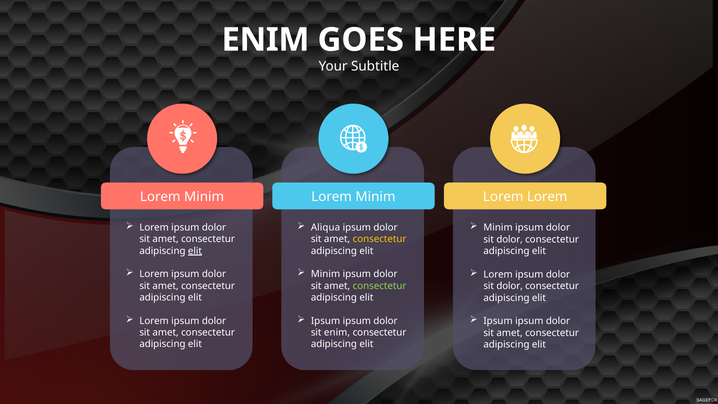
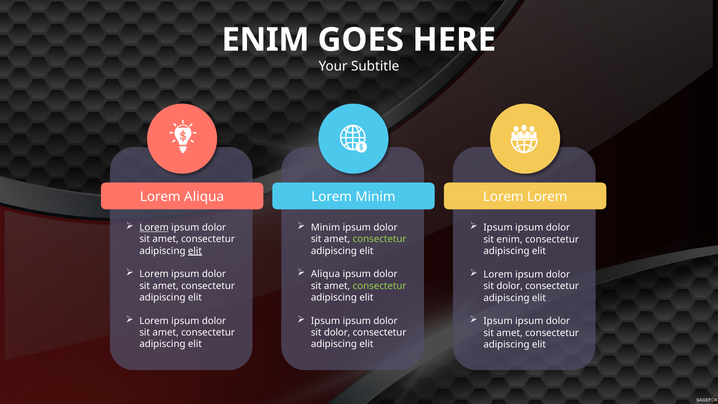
Minim: Minim -> Aliqua (204, 197)
Lorem underline: none -> present (154, 227)
Aliqua: Aliqua -> Minim (326, 227)
Minim: Minim -> Ipsum (498, 228)
consectetur colour: yellow -> light green (380, 239)
dolor: dolor -> enim (510, 239)
Minim: Minim -> Aliqua (325, 274)
enim: enim -> dolor (337, 332)
